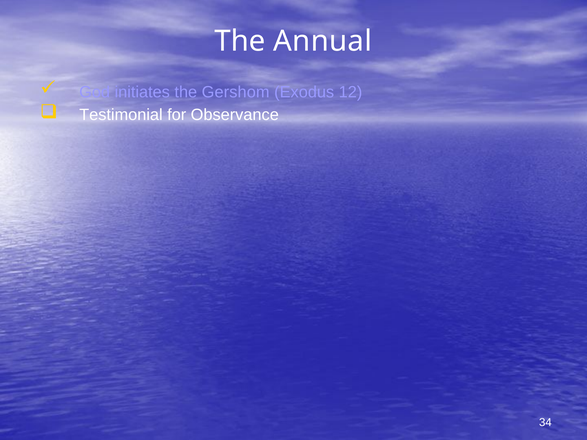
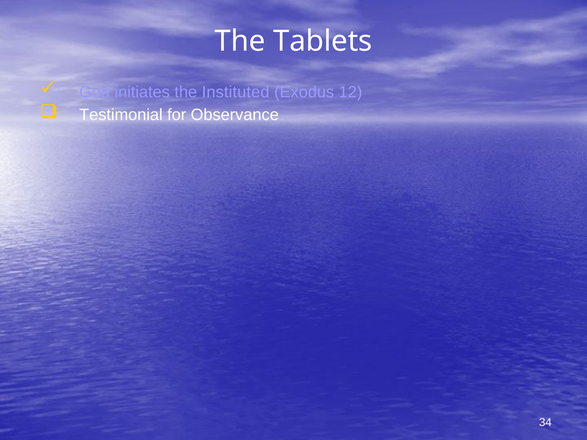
Annual: Annual -> Tablets (323, 41)
Gershom: Gershom -> Instituted (236, 92)
